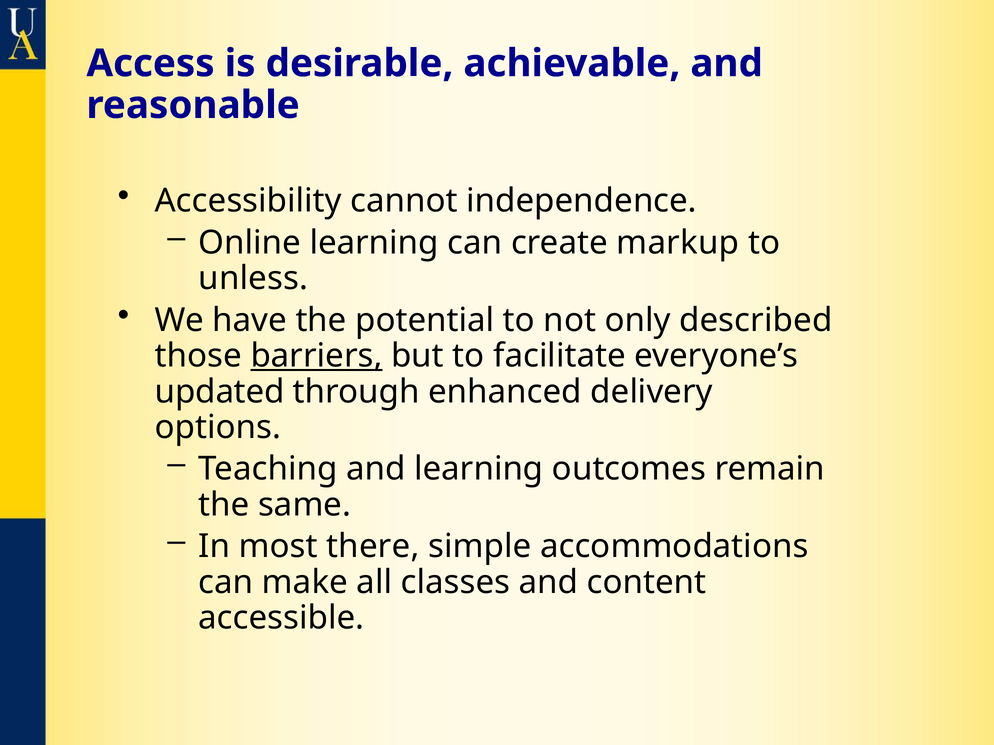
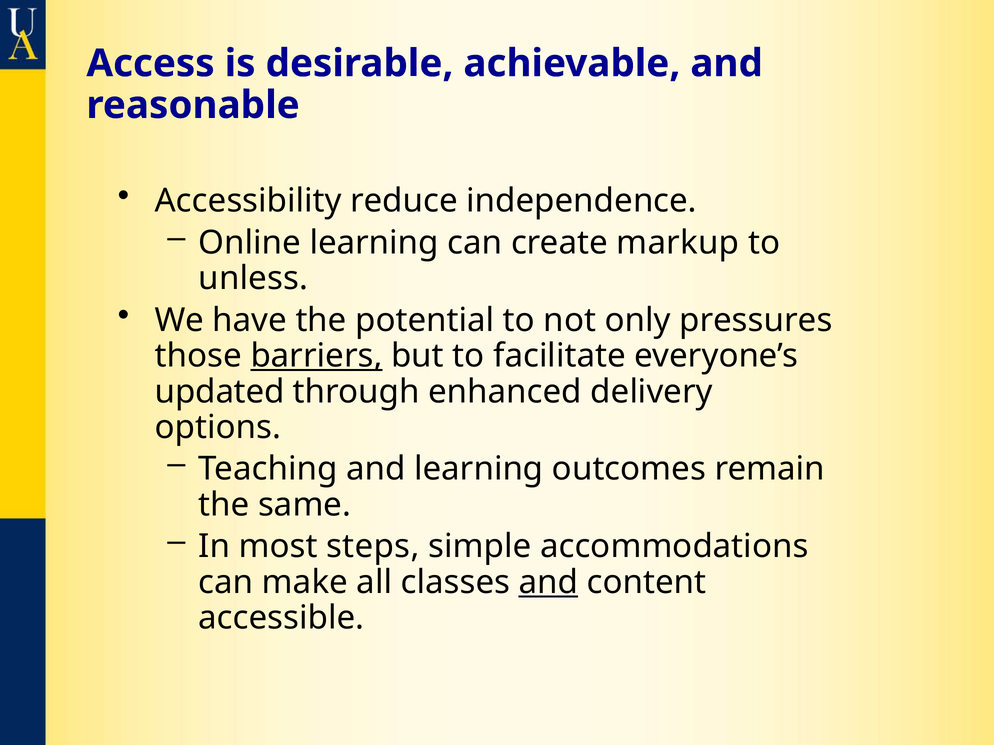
cannot: cannot -> reduce (404, 201)
described: described -> pressures (756, 320)
there: there -> steps (373, 547)
and underline: none -> present (548, 583)
